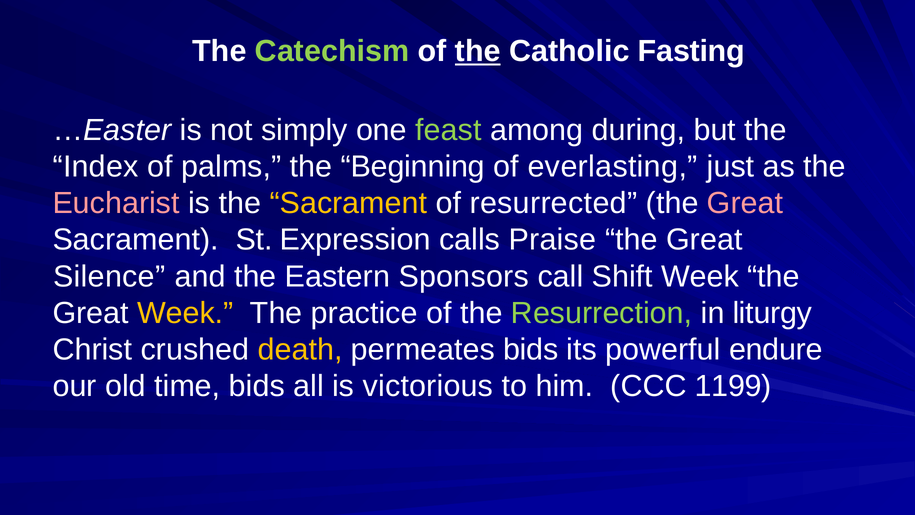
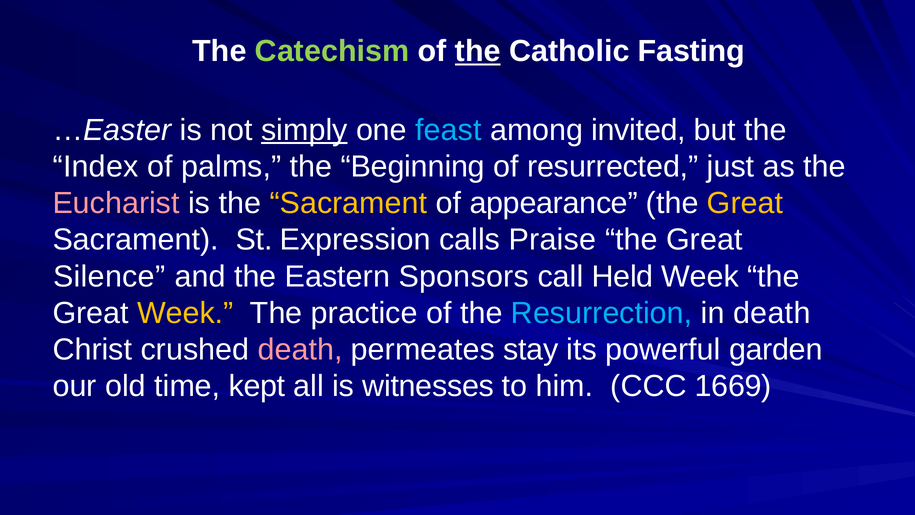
simply underline: none -> present (304, 130)
feast colour: light green -> light blue (448, 130)
during: during -> invited (639, 130)
everlasting: everlasting -> resurrected (613, 167)
resurrected: resurrected -> appearance (554, 203)
Great colour: pink -> yellow (745, 203)
Shift: Shift -> Held (623, 276)
Resurrection colour: light green -> light blue (602, 313)
in liturgy: liturgy -> death (772, 313)
death colour: yellow -> pink (300, 350)
permeates bids: bids -> stay (531, 350)
endure: endure -> garden (776, 350)
time bids: bids -> kept (257, 386)
victorious: victorious -> witnesses (428, 386)
1199: 1199 -> 1669 (733, 386)
